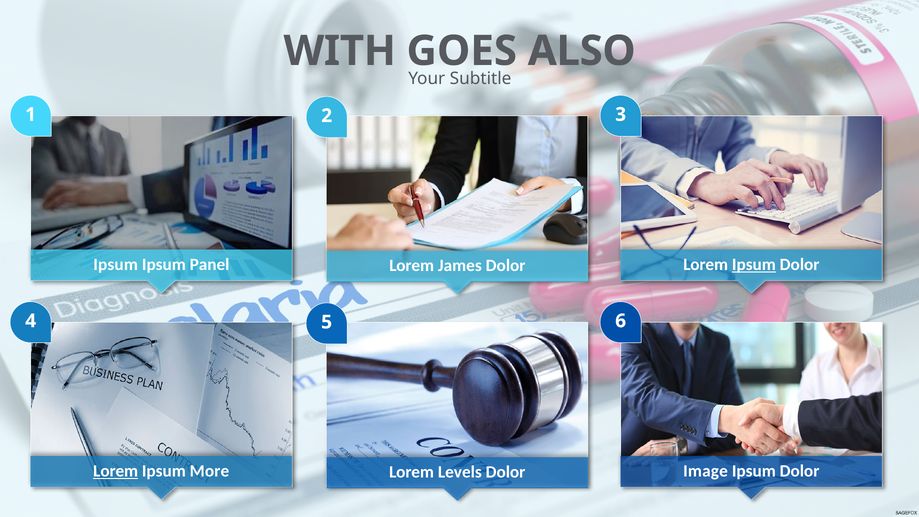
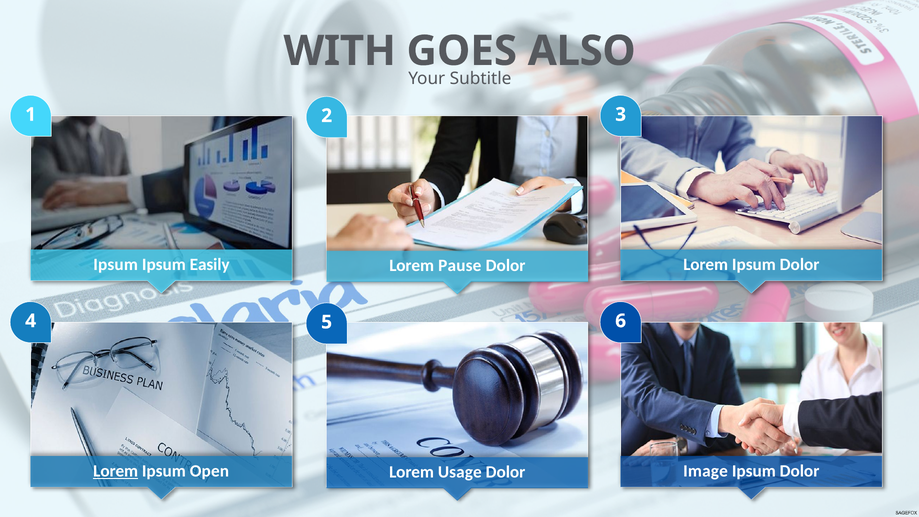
Panel: Panel -> Easily (210, 264)
Ipsum underline: present -> none (754, 264)
James: James -> Pause (460, 266)
More: More -> Open (209, 471)
Levels: Levels -> Usage (460, 472)
